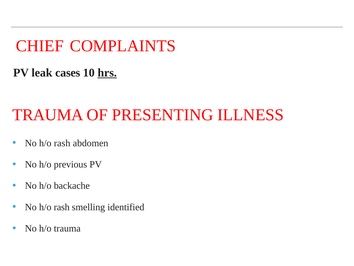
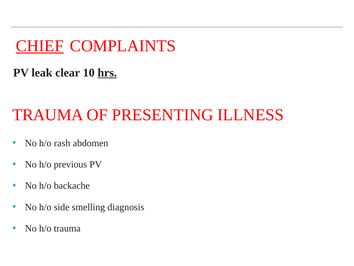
CHIEF underline: none -> present (40, 46)
cases: cases -> clear (68, 73)
rash: rash -> side (62, 207)
identified: identified -> diagnosis (126, 207)
